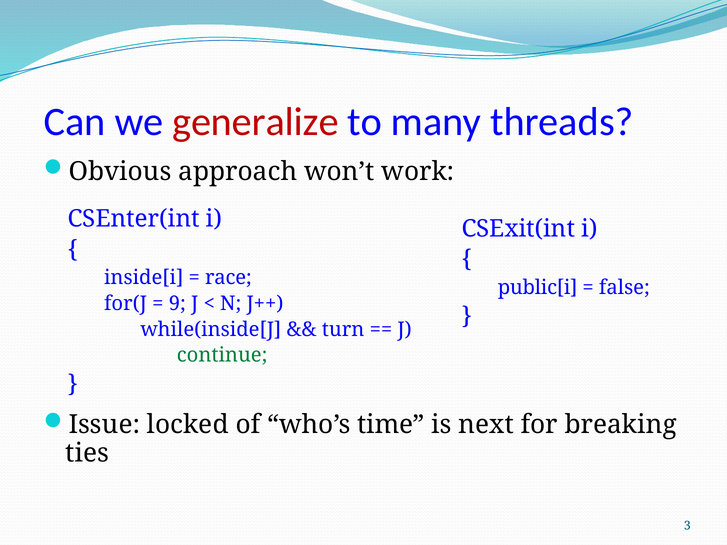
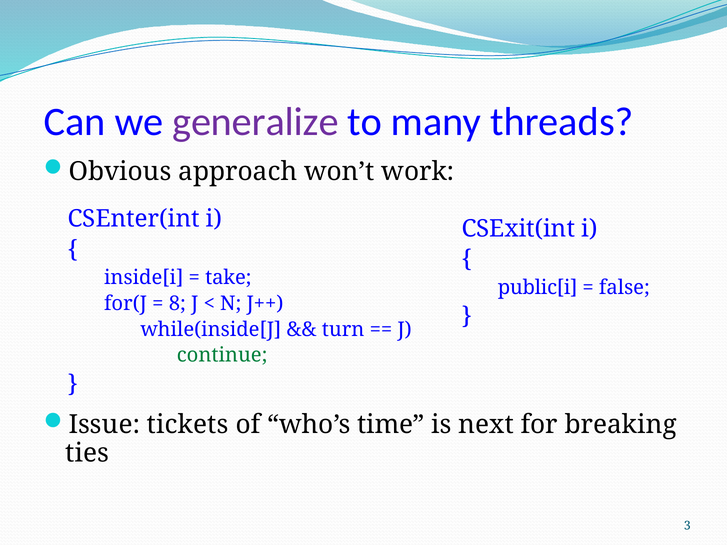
generalize colour: red -> purple (255, 122)
race: race -> take (228, 278)
9: 9 -> 8 (177, 304)
locked: locked -> tickets (188, 425)
